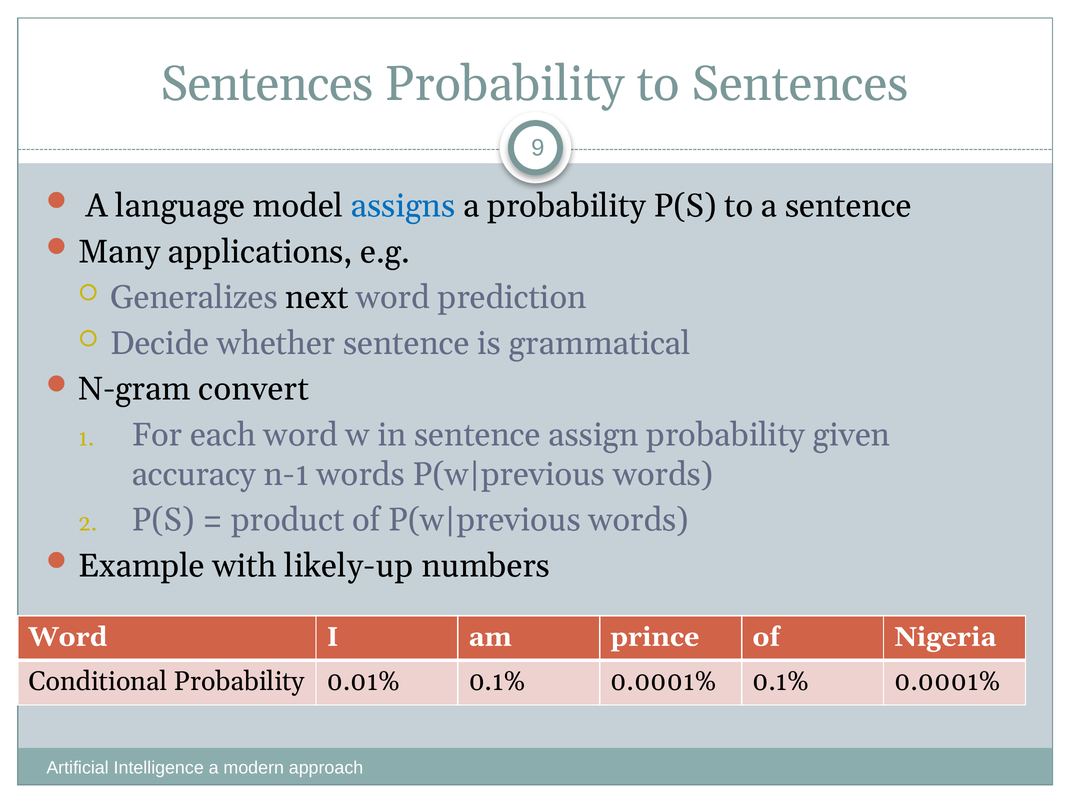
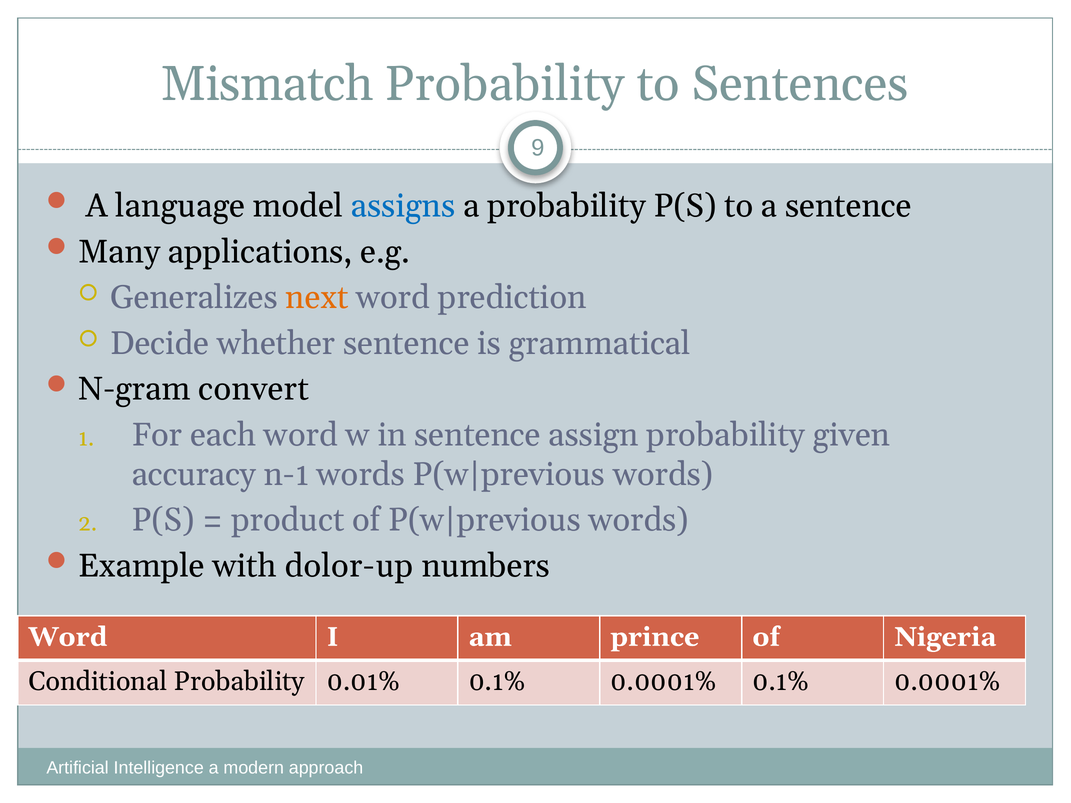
Sentences: Sentences -> Mismatch (267, 84)
next colour: black -> orange (317, 298)
likely-up: likely-up -> dolor-up (349, 566)
